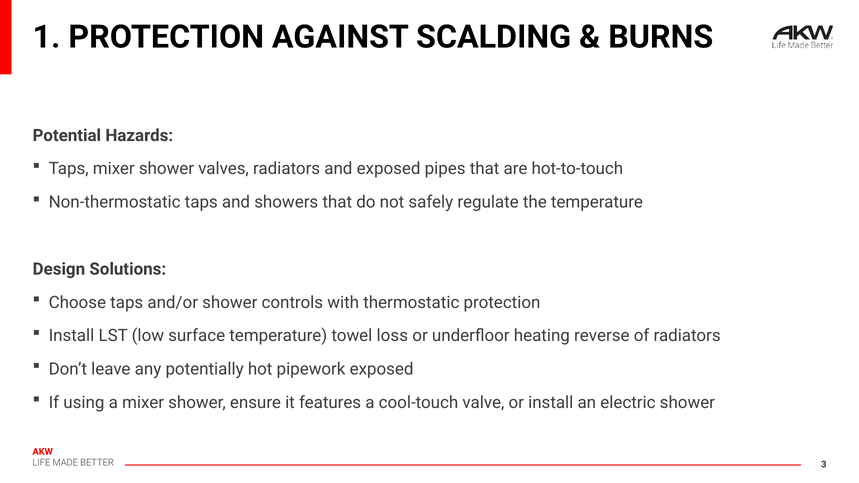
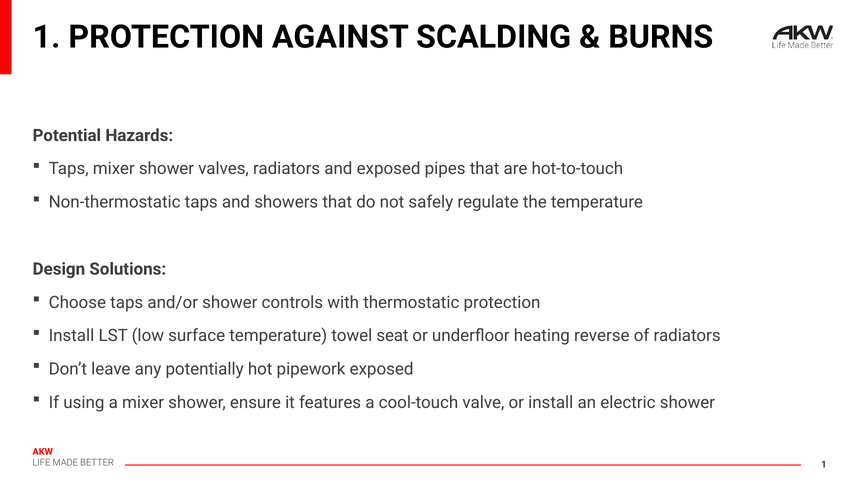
loss: loss -> seat (392, 336)
3: 3 -> 1 (824, 464)
